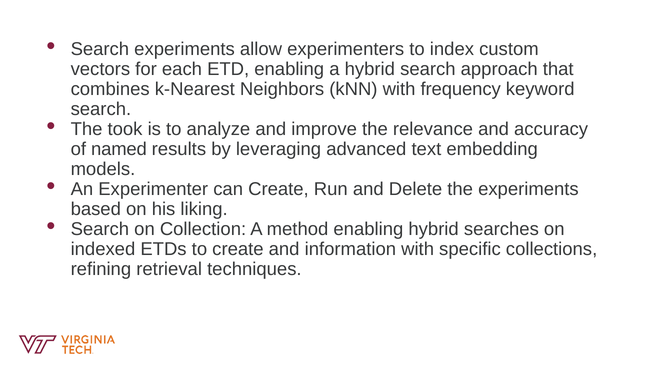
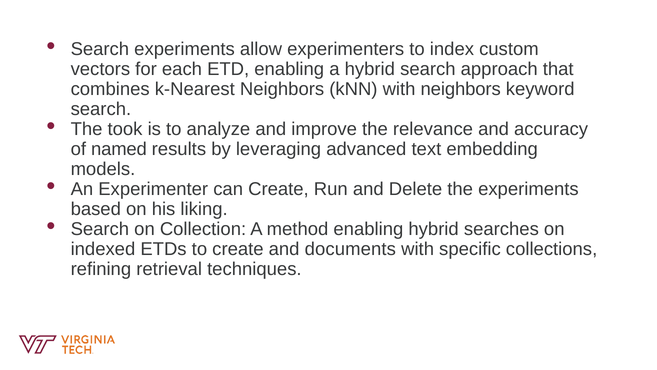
with frequency: frequency -> neighbors (461, 89)
information: information -> documents (350, 249)
